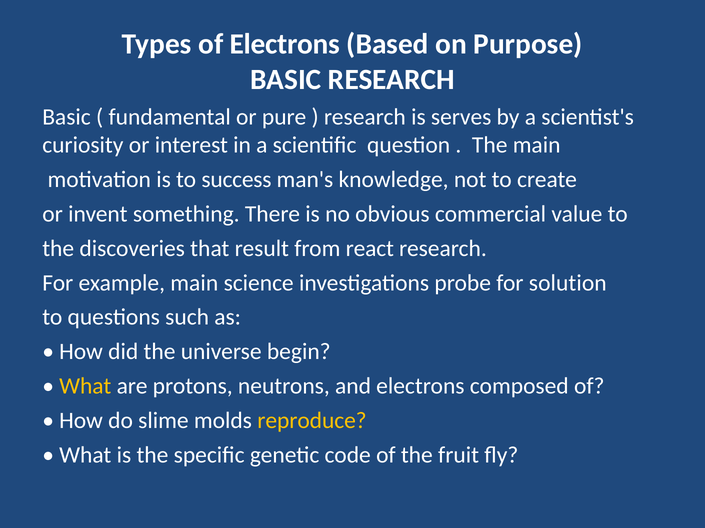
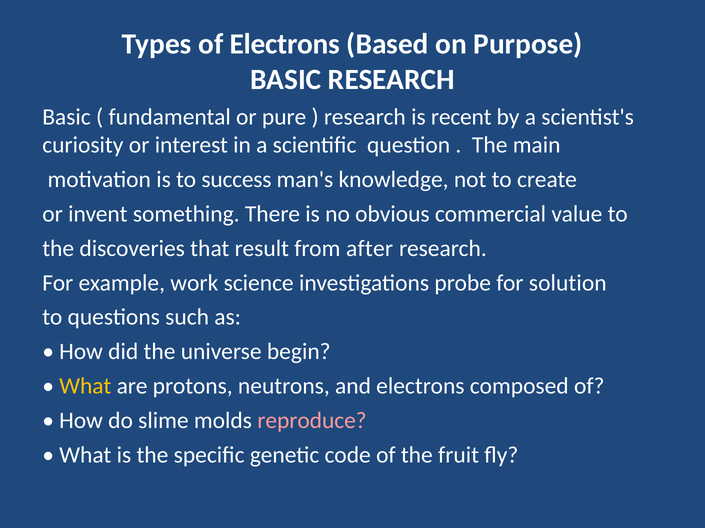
serves: serves -> recent (461, 117)
react: react -> after (370, 249)
example main: main -> work (194, 283)
reproduce colour: yellow -> pink (312, 421)
